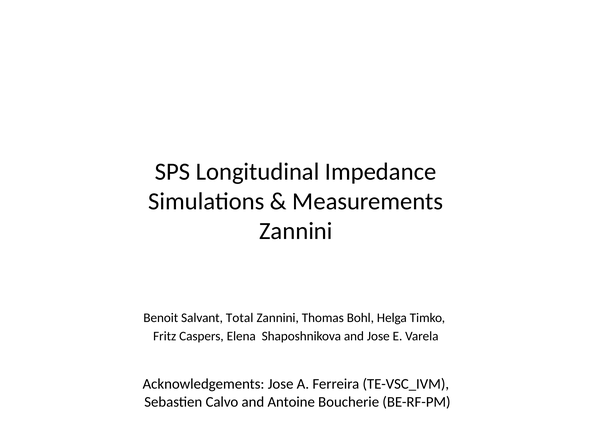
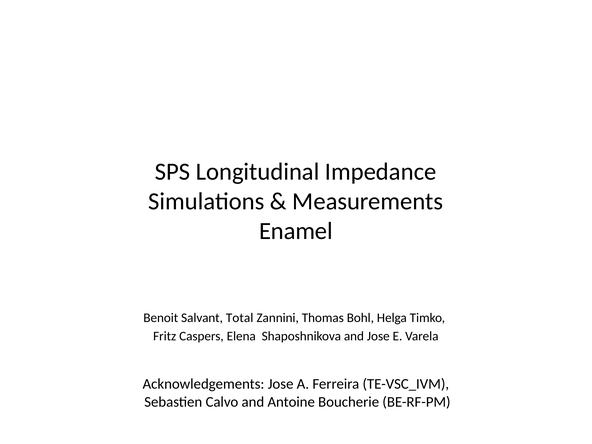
Zannini: Zannini -> Enamel (296, 231)
